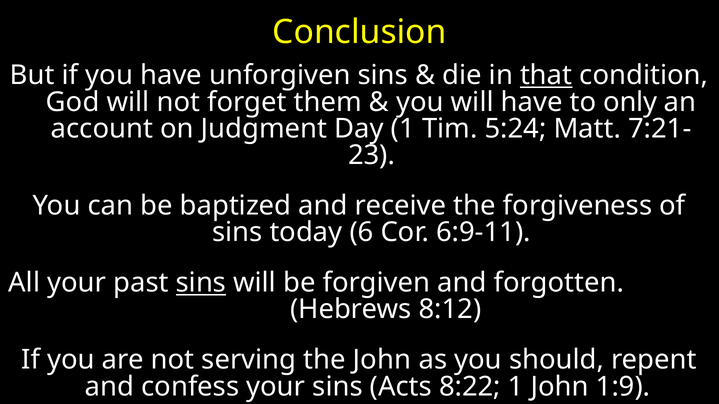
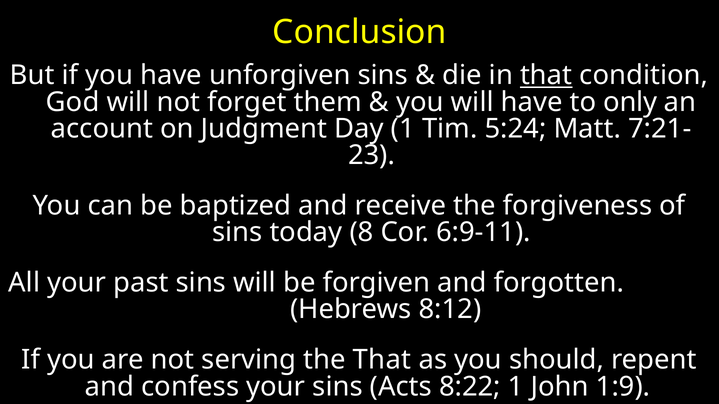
6: 6 -> 8 (361, 233)
sins underline: present -> none (201, 283)
the John: John -> That (382, 360)
